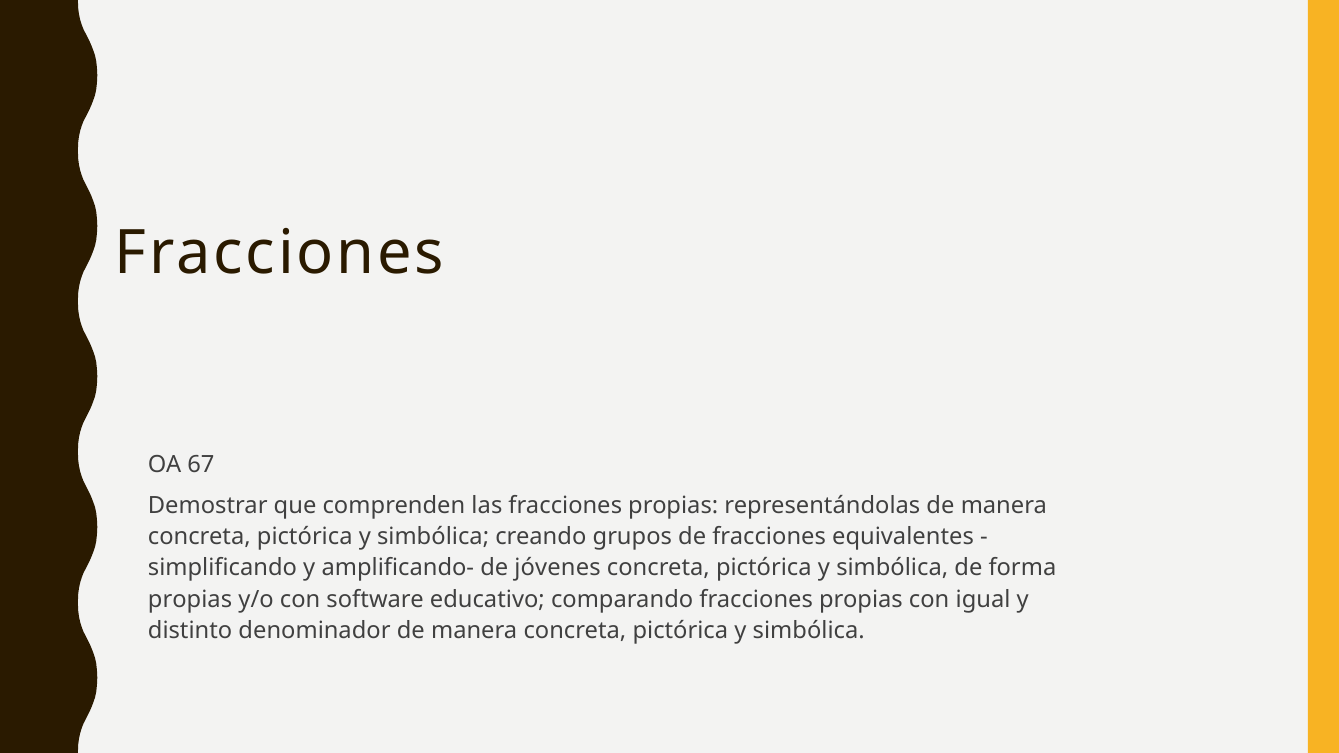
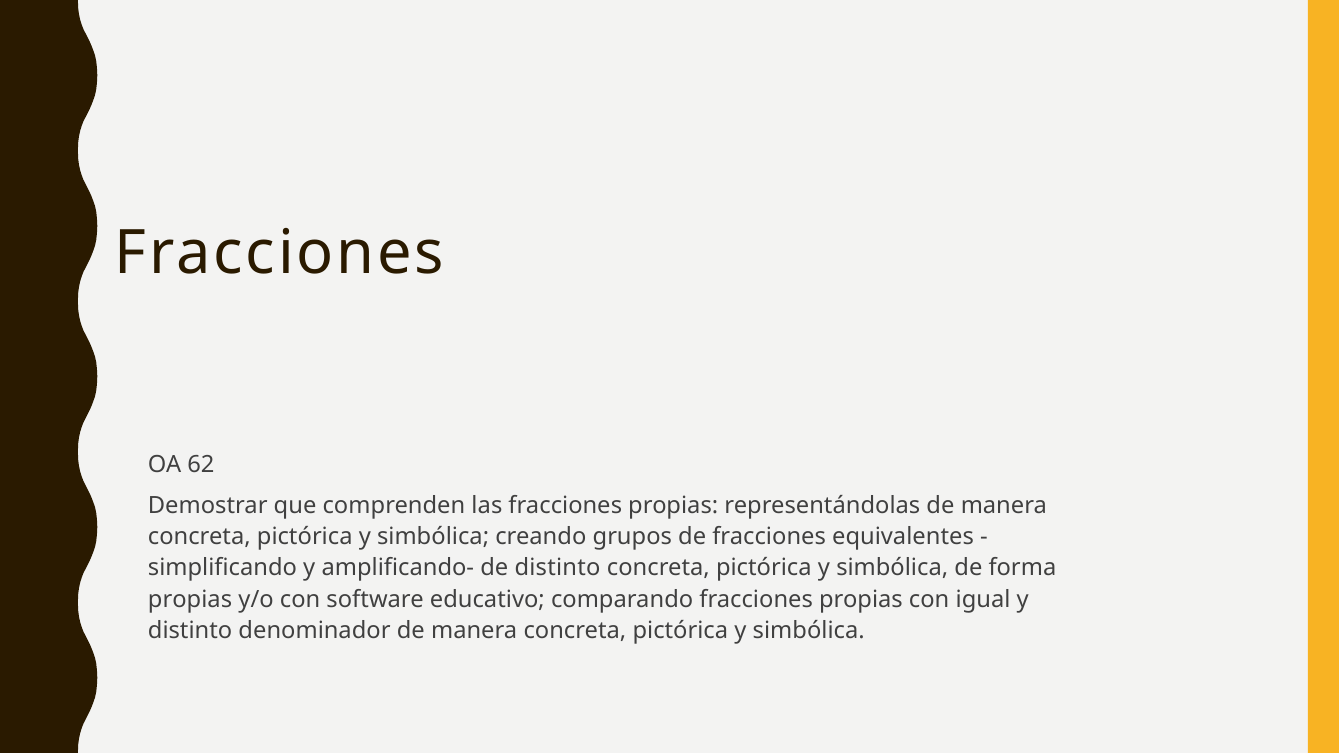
67: 67 -> 62 (201, 464)
de jóvenes: jóvenes -> distinto (558, 568)
